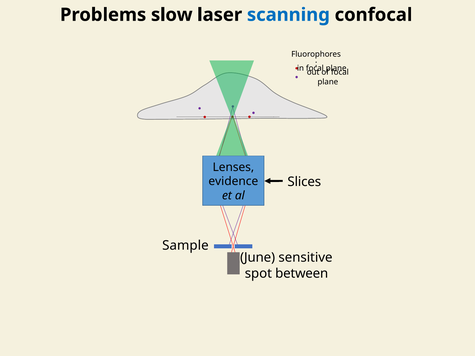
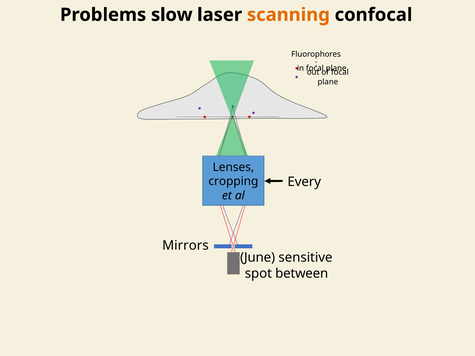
scanning colour: blue -> orange (288, 15)
evidence: evidence -> cropping (233, 181)
Slices: Slices -> Every (304, 182)
Sample: Sample -> Mirrors (185, 246)
